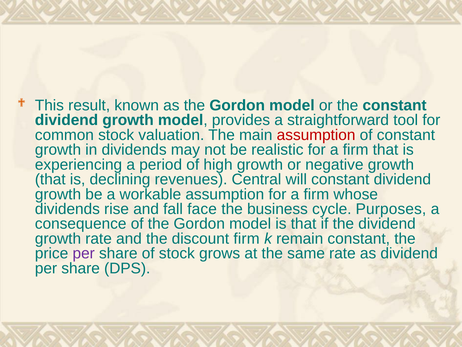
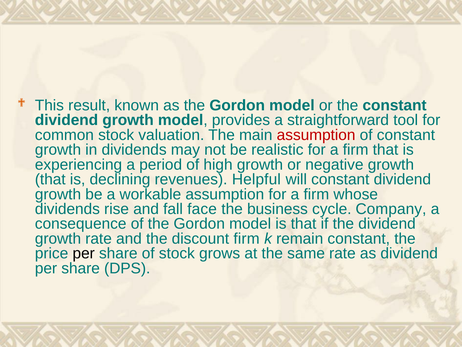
Central: Central -> Helpful (256, 179)
Purposes: Purposes -> Company (391, 209)
per colour: purple -> black (84, 253)
